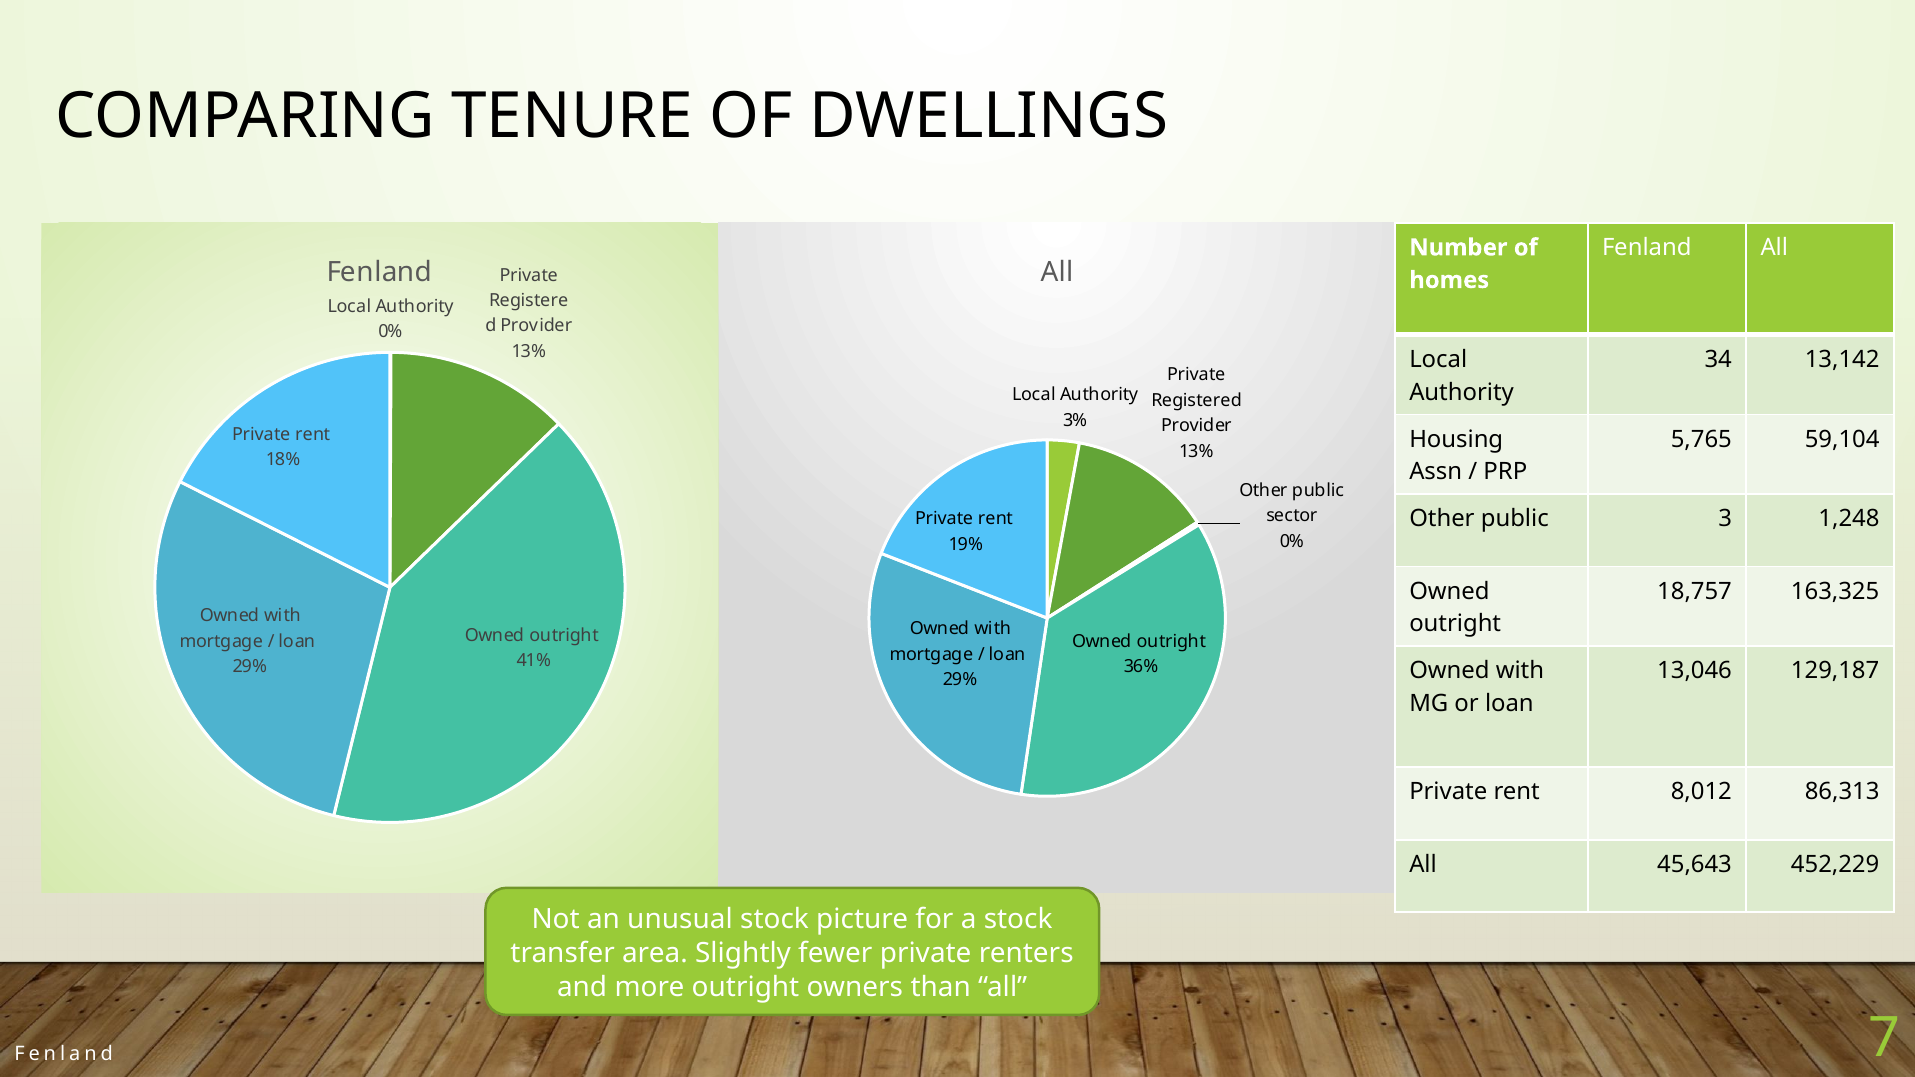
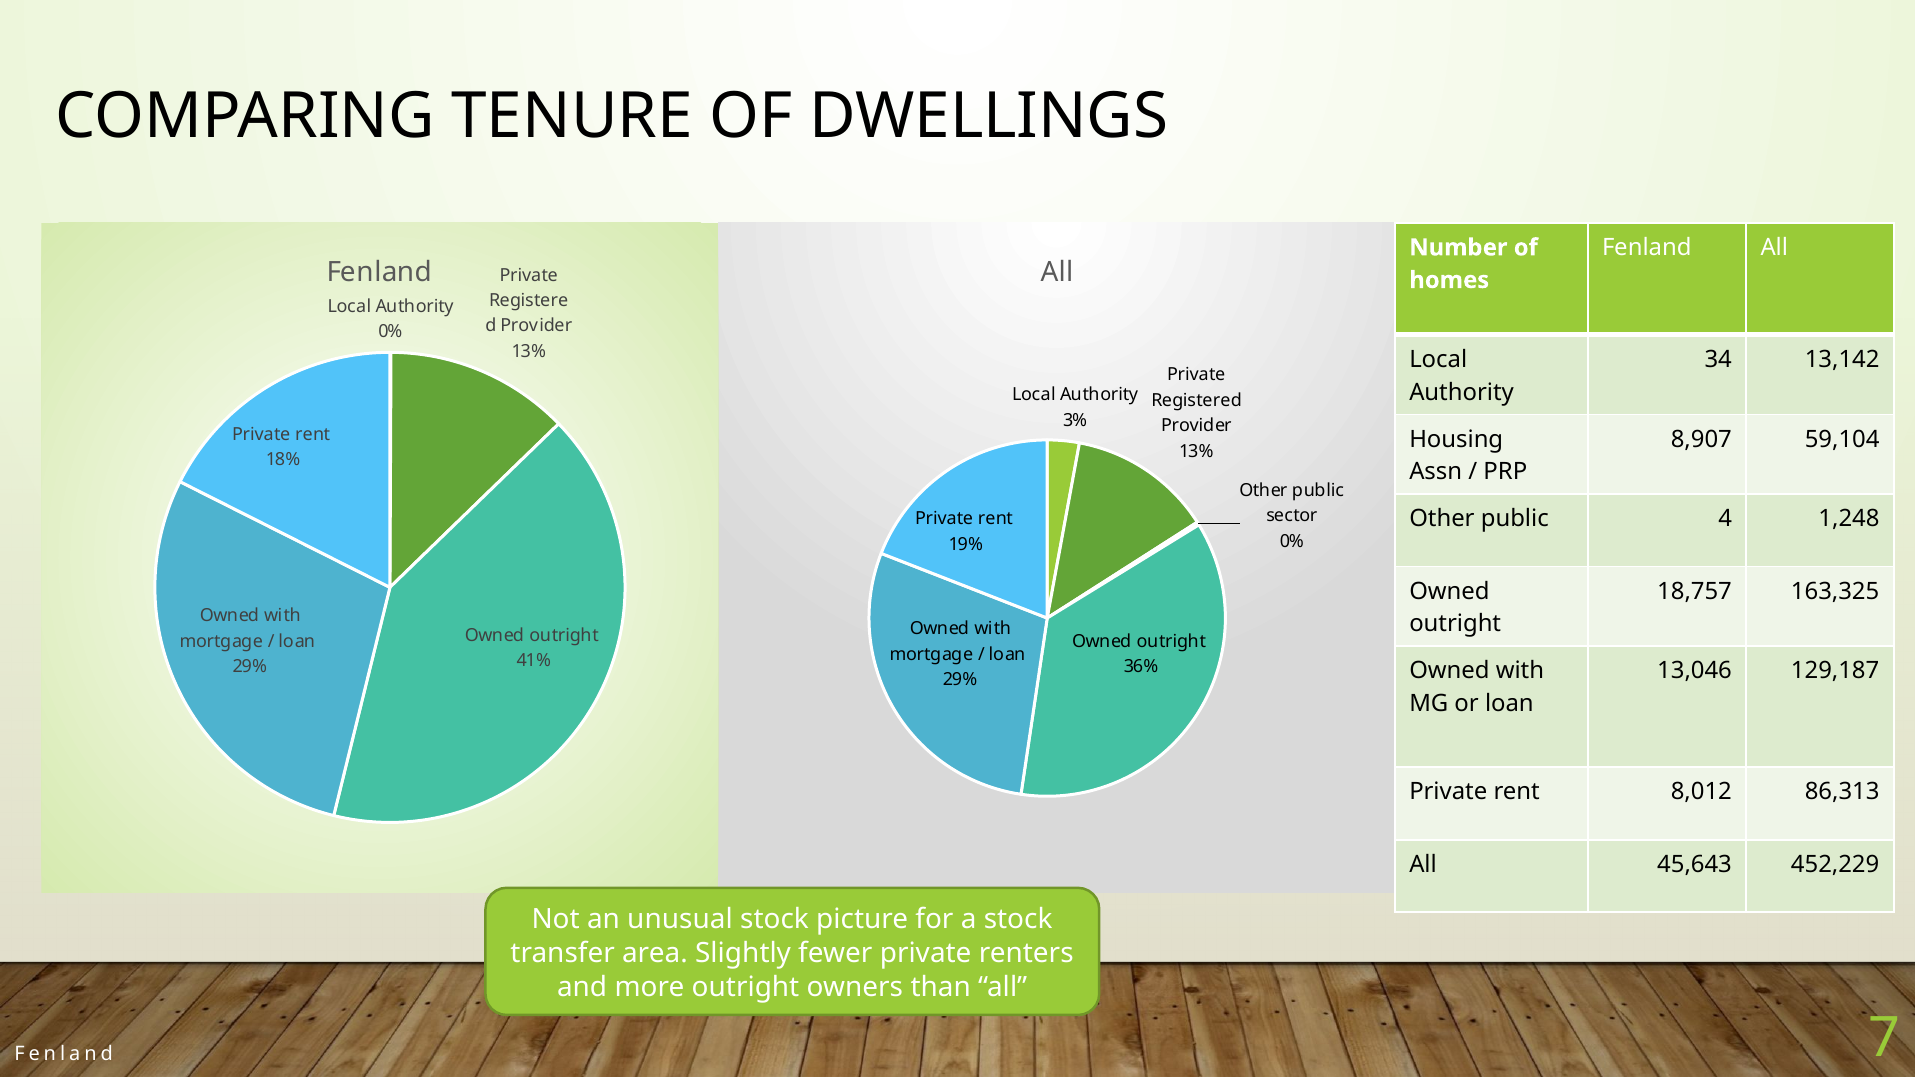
5,765: 5,765 -> 8,907 (1701, 439)
3: 3 -> 4 (1725, 519)
